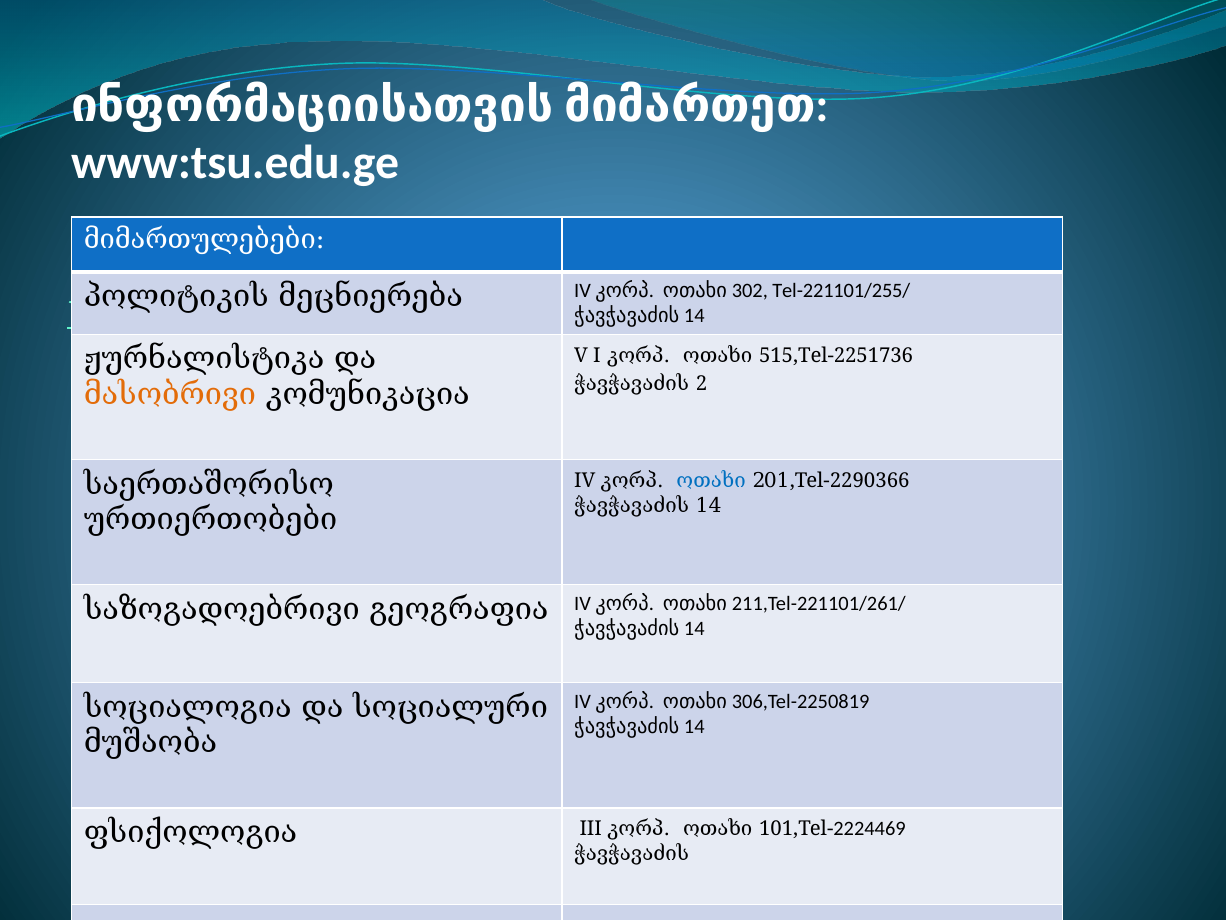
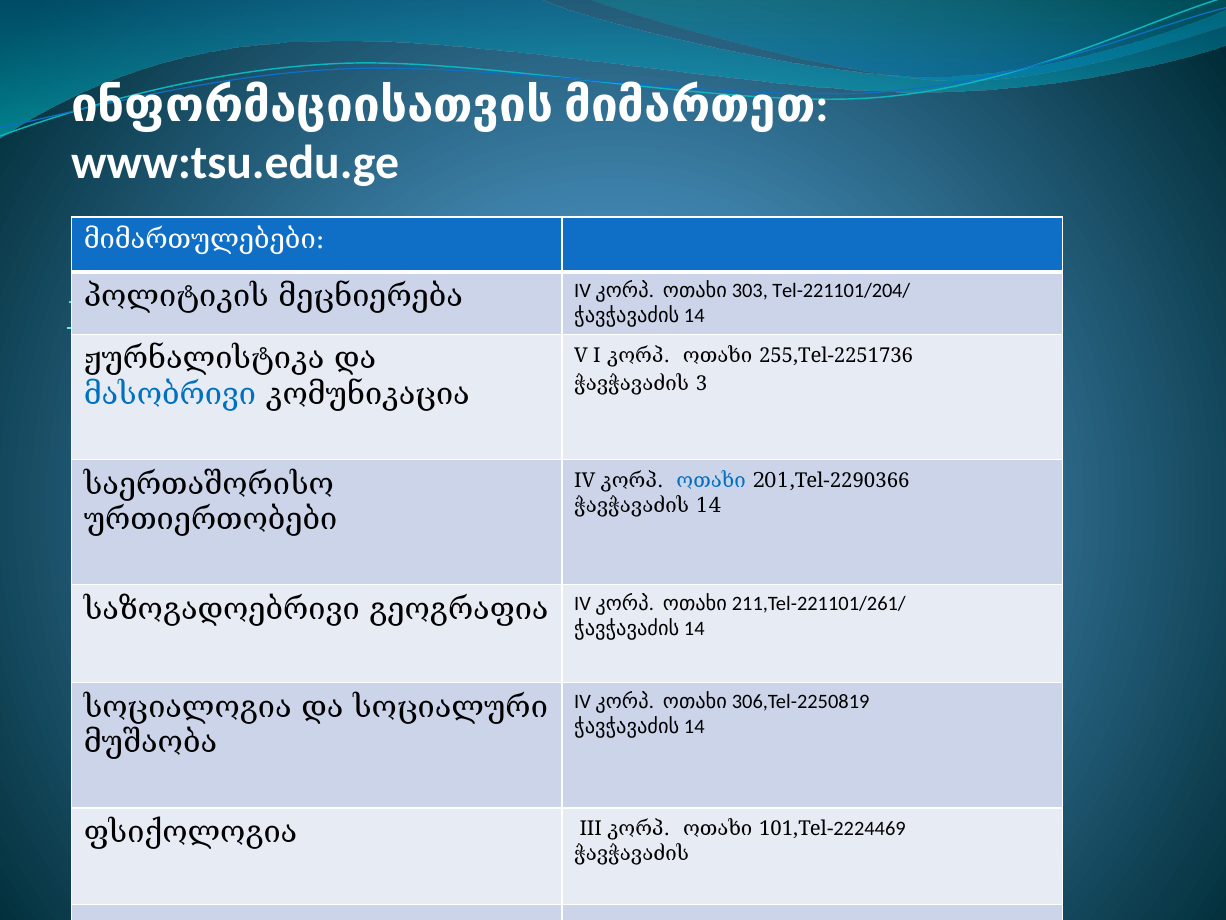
Tel-221101/255/: Tel-221101/255/ -> Tel-221101/204/ (841, 291)
302: 302 -> 303 (747, 291)
515,Tel-2251736: 515,Tel-2251736 -> 255,Tel-2251736 (836, 355)
2: 2 -> 3 (701, 383)
მასობრივი colour: orange -> blue (170, 394)
